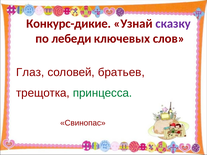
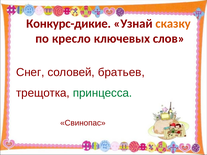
сказку colour: purple -> orange (173, 24)
лебеди: лебеди -> кресло (71, 39)
Глаз: Глаз -> Снег (30, 72)
